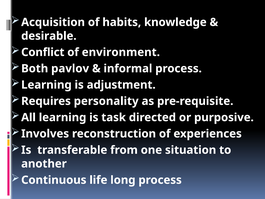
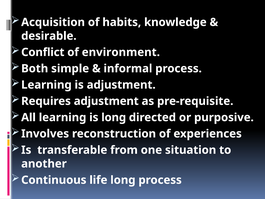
pavlov: pavlov -> simple (70, 68)
Requires personality: personality -> adjustment (106, 101)
is task: task -> long (114, 117)
